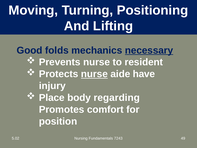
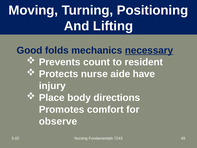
Prevents nurse: nurse -> count (97, 62)
nurse underline: present -> none (94, 74)
regarding: regarding -> directions (117, 98)
position: position -> observe (58, 121)
